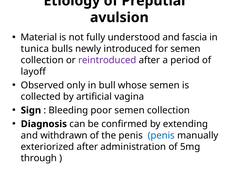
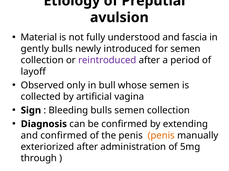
tunica: tunica -> gently (35, 49)
Bleeding poor: poor -> bulls (101, 111)
and withdrawn: withdrawn -> confirmed (64, 136)
penis colour: blue -> orange (161, 136)
